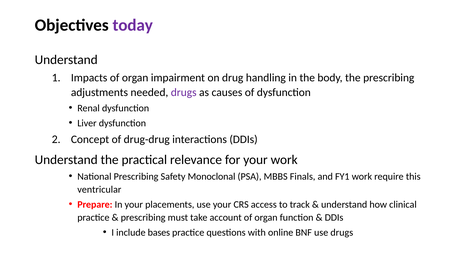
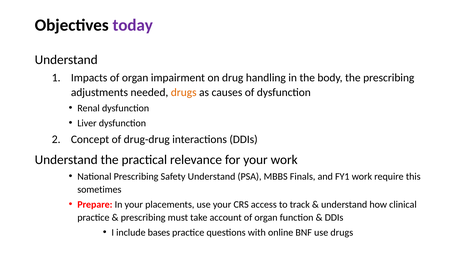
drugs colour: purple -> orange (184, 92)
Safety Monoclonal: Monoclonal -> Understand (212, 177)
ventricular: ventricular -> sometimes (99, 189)
